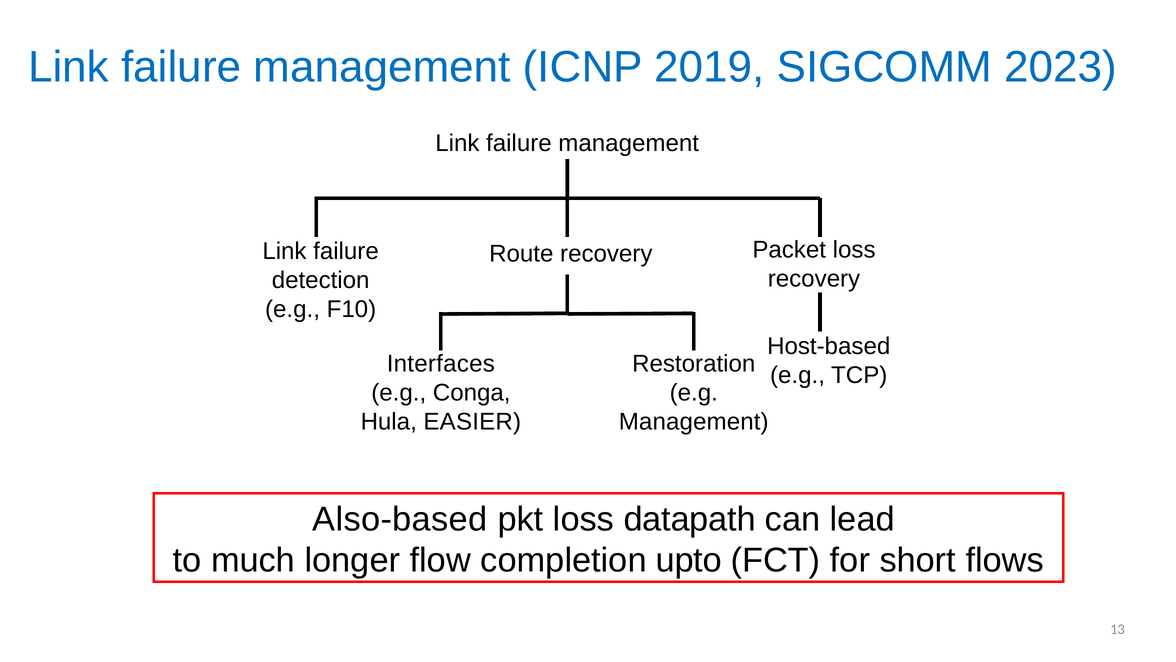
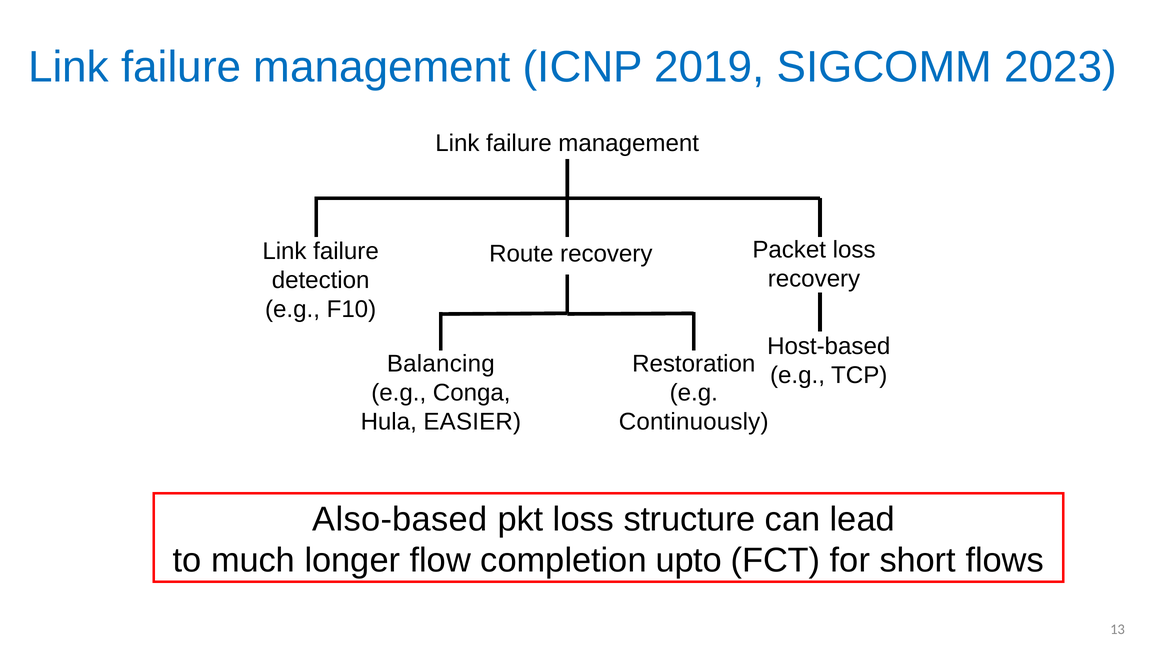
Interfaces: Interfaces -> Balancing (441, 364)
Management: Management -> Continuously (694, 422)
datapath: datapath -> structure (690, 519)
